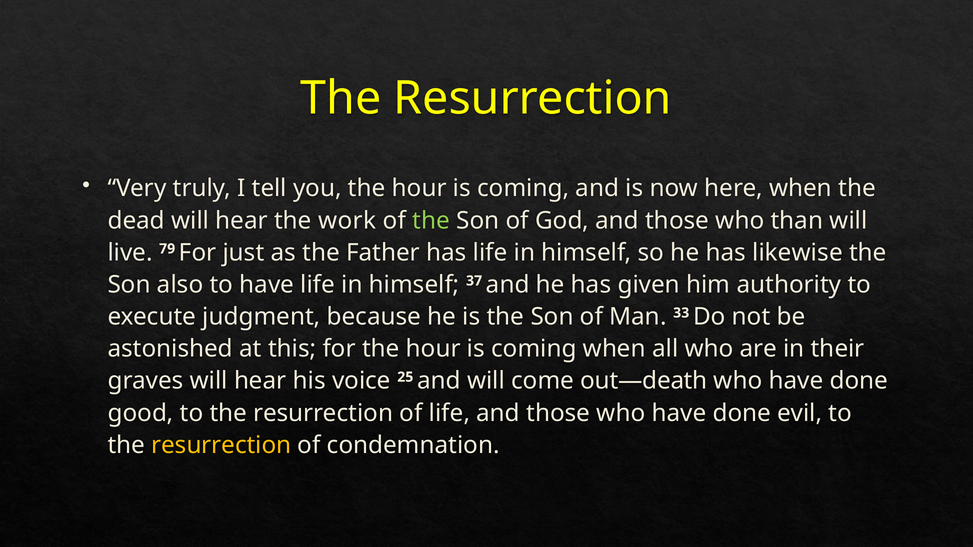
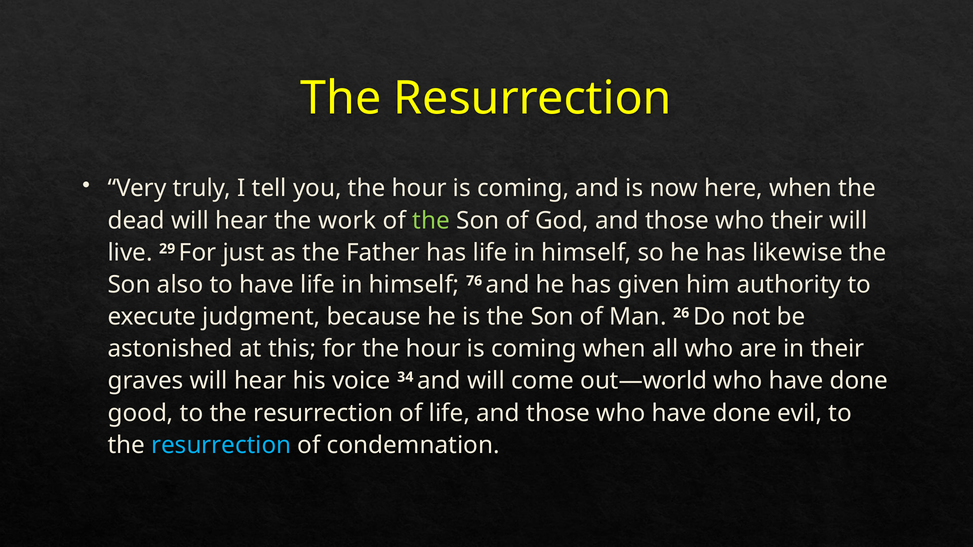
who than: than -> their (797, 221)
79: 79 -> 29 (167, 249)
37: 37 -> 76 (474, 281)
33: 33 -> 26 (681, 313)
25: 25 -> 34 (405, 377)
out—death: out—death -> out—world (644, 381)
resurrection colour: yellow -> light blue (221, 445)
